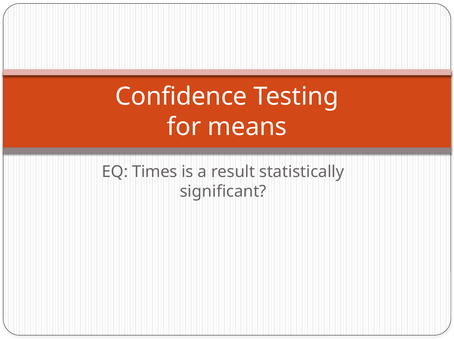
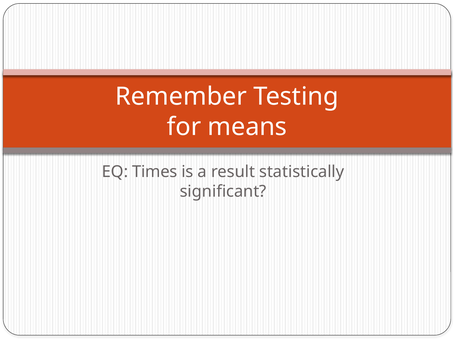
Confidence: Confidence -> Remember (181, 97)
